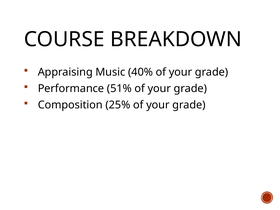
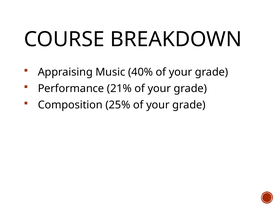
51%: 51% -> 21% (119, 89)
